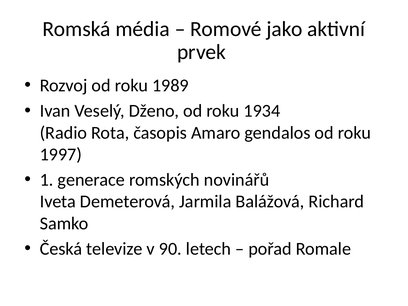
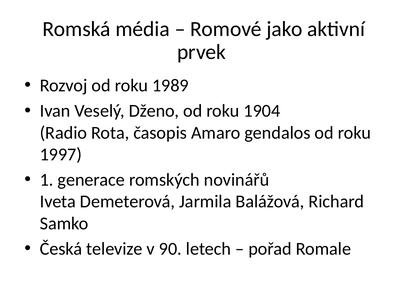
1934: 1934 -> 1904 (262, 111)
